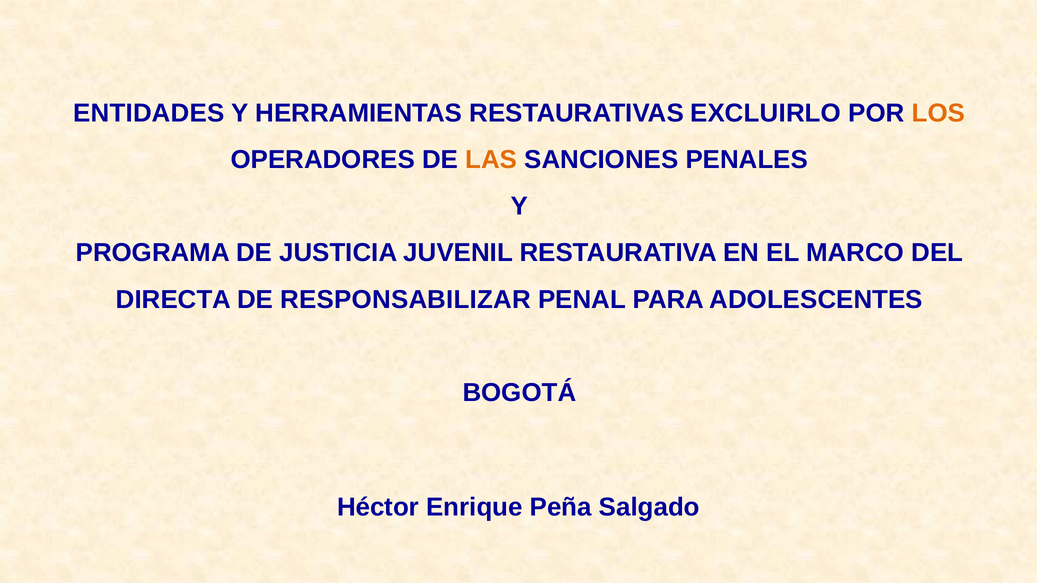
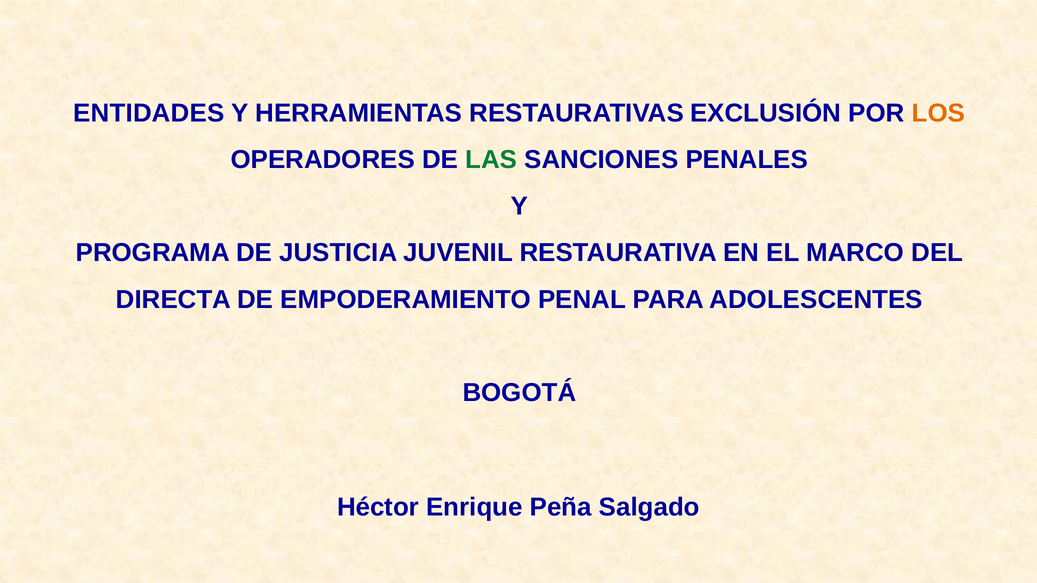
EXCLUIRLO: EXCLUIRLO -> EXCLUSIÓN (766, 113)
LAS colour: orange -> green (491, 160)
RESPONSABILIZAR: RESPONSABILIZAR -> EMPODERAMIENTO (406, 300)
